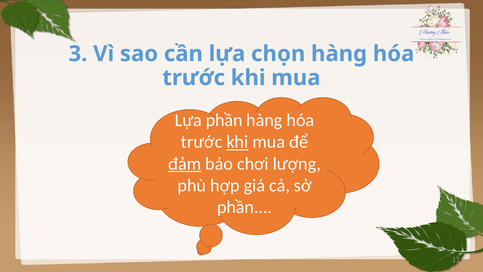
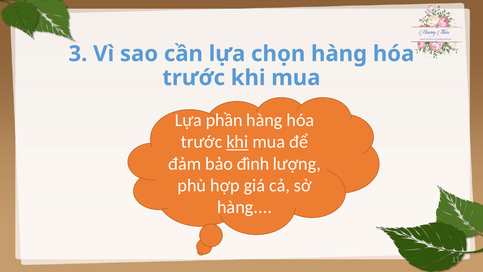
đảm underline: present -> none (185, 164)
chơi: chơi -> đình (253, 164)
phần: phần -> hàng (245, 207)
